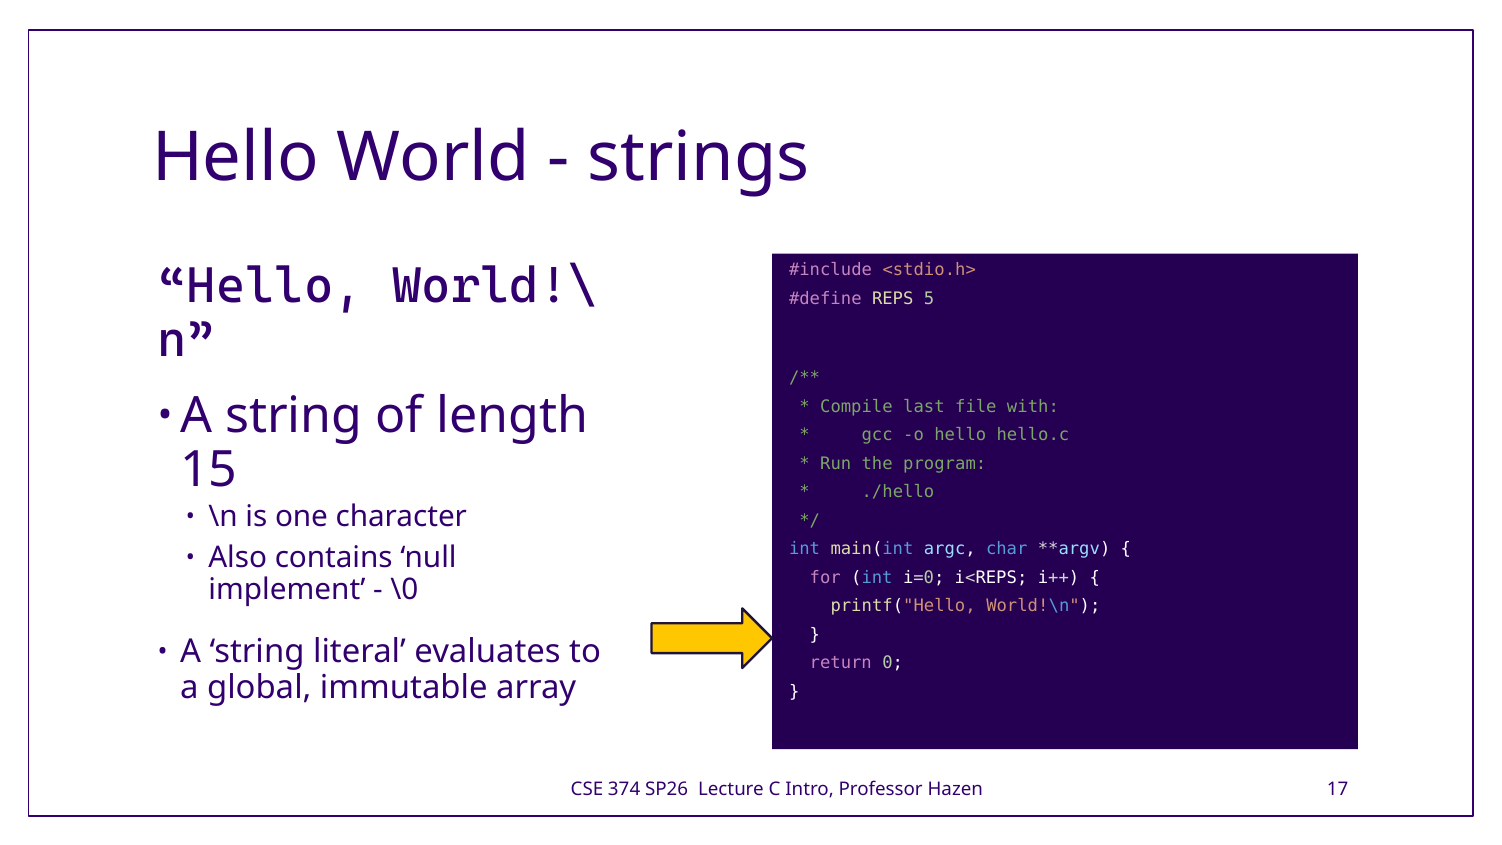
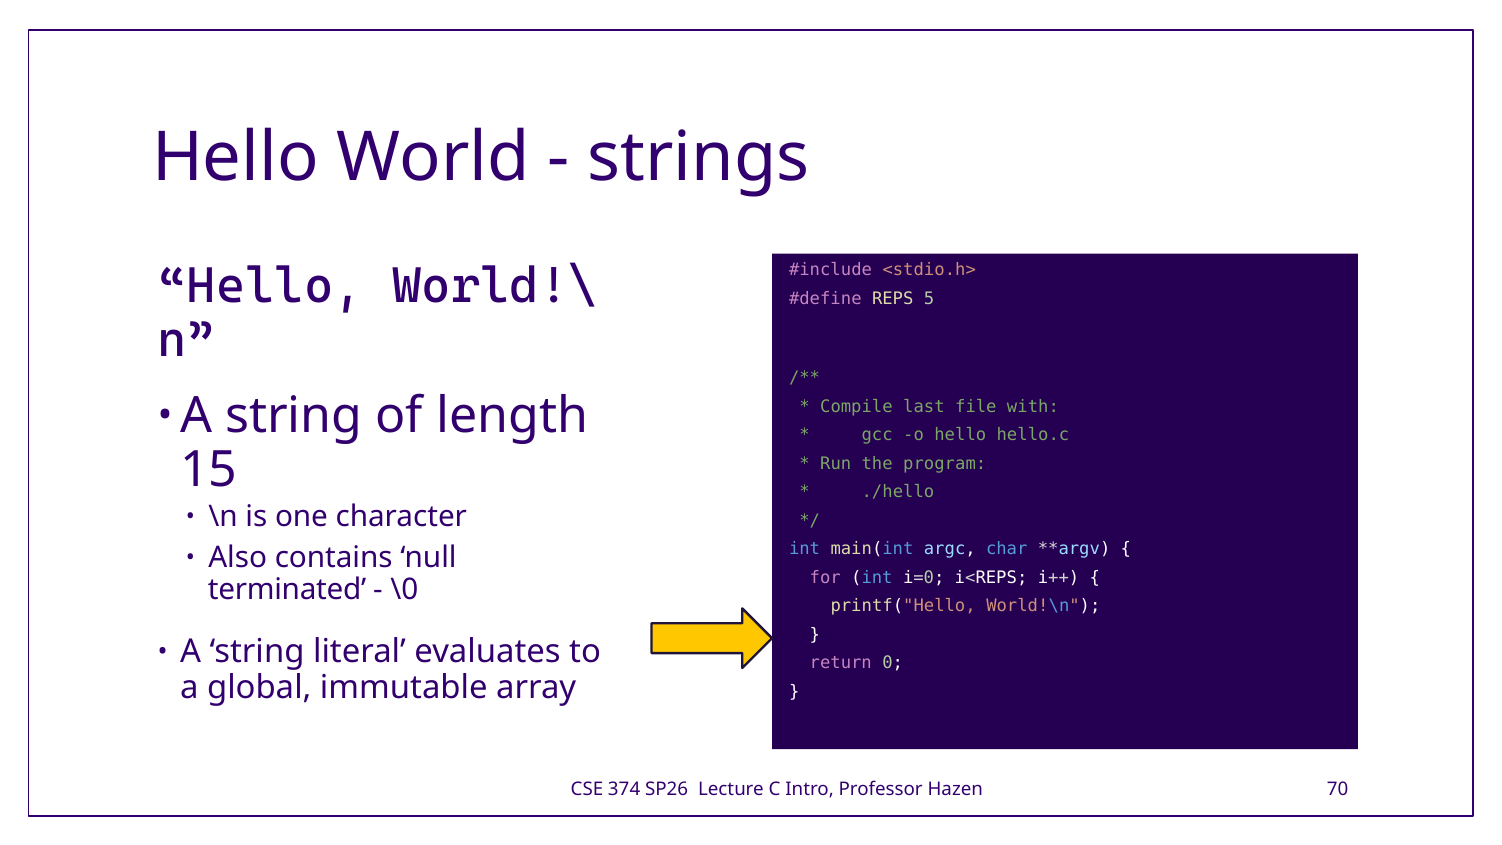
implement: implement -> terminated (287, 590)
17: 17 -> 70 (1338, 789)
